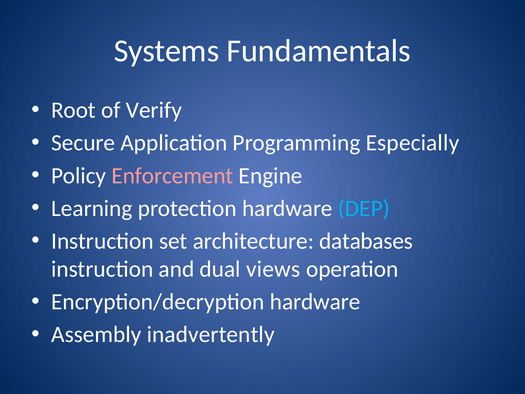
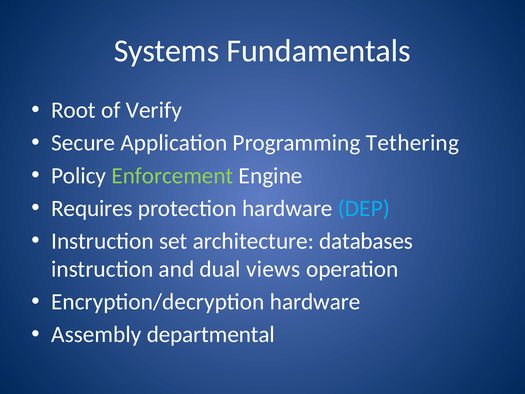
Especially: Especially -> Tethering (412, 143)
Enforcement colour: pink -> light green (172, 176)
Learning: Learning -> Requires (92, 208)
inadvertently: inadvertently -> departmental (211, 334)
